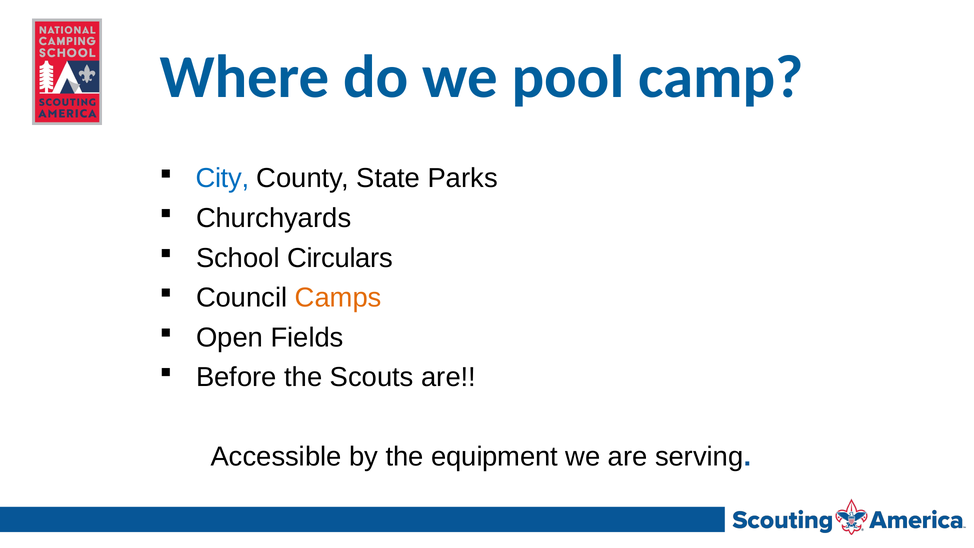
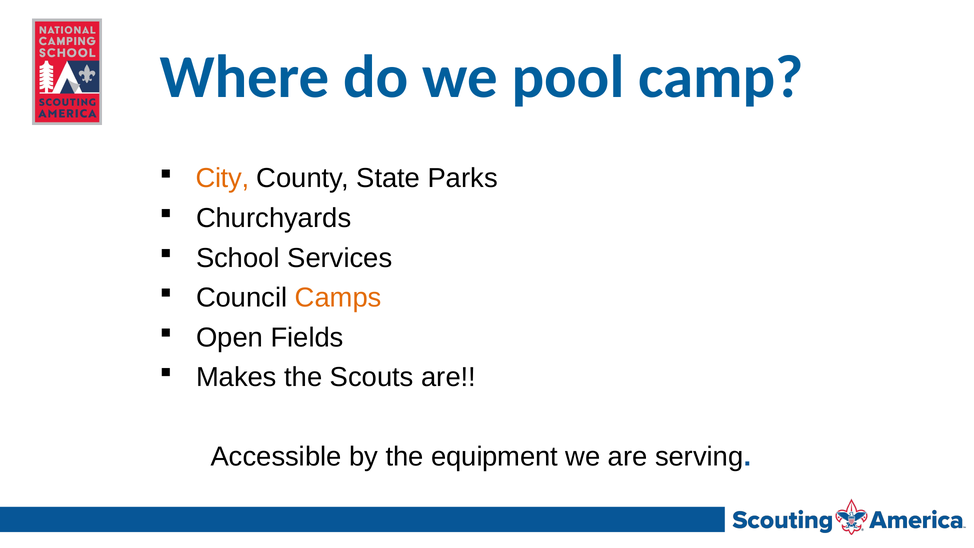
City colour: blue -> orange (222, 178)
Circulars: Circulars -> Services (340, 258)
Before: Before -> Makes (236, 377)
